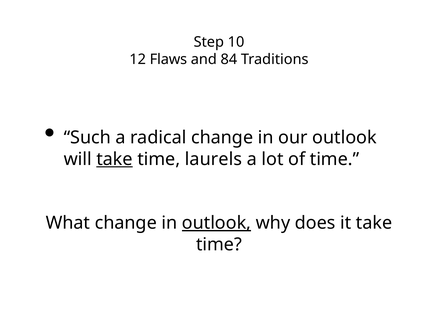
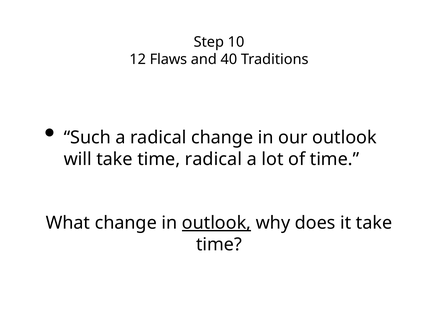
84: 84 -> 40 (229, 59)
take underline: present -> none (115, 159)
time laurels: laurels -> radical (213, 159)
